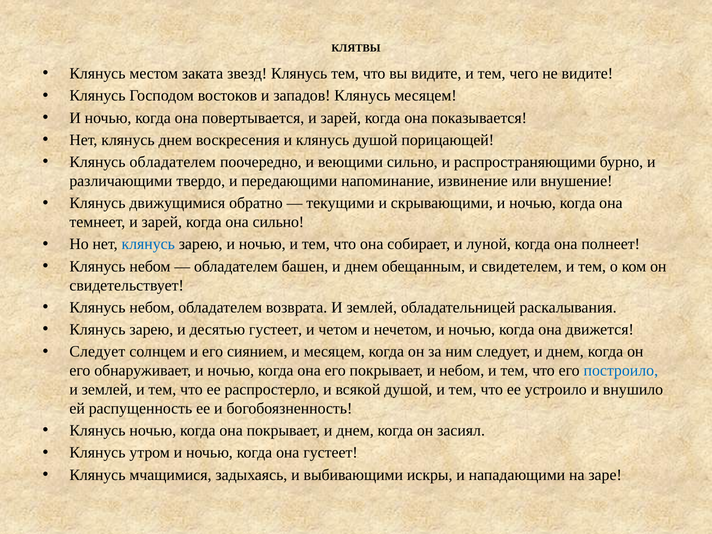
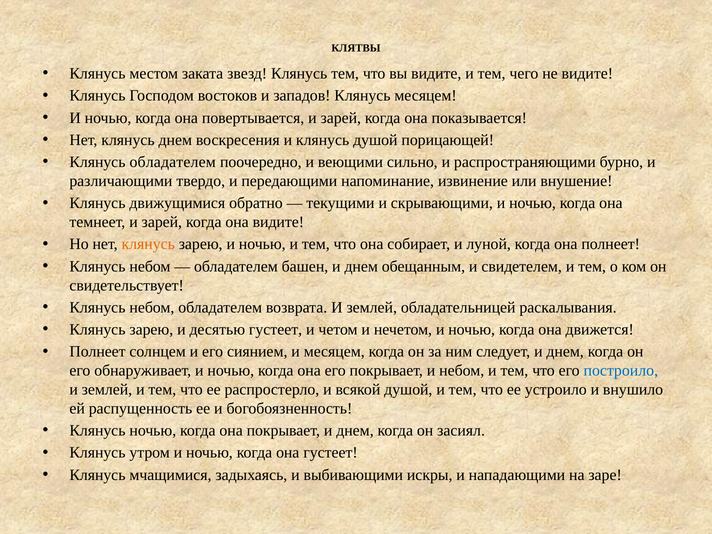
она сильно: сильно -> видите (278, 222)
клянусь colour: blue -> orange (148, 244)
Следует: Следует -> Полнеет (97, 352)
